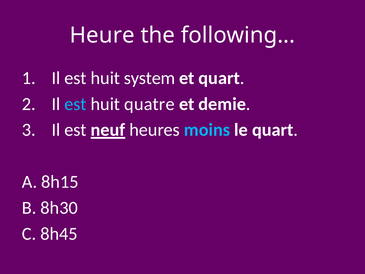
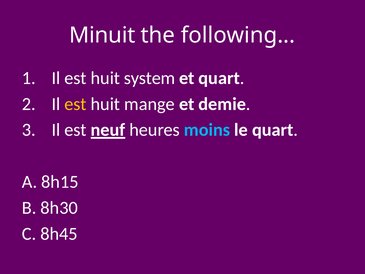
Heure: Heure -> Minuit (102, 35)
est colour: light blue -> yellow (76, 104)
quatre: quatre -> mange (149, 104)
